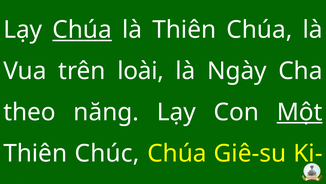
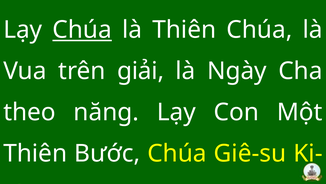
loài: loài -> giải (141, 71)
Một underline: present -> none (300, 112)
Chúc: Chúc -> Bước (107, 153)
